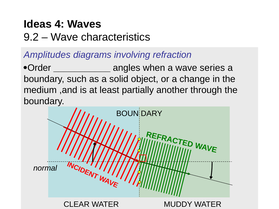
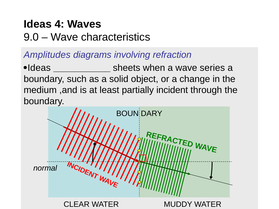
9.2: 9.2 -> 9.0 (31, 37)
Order: Order -> Ideas (39, 68)
angles: angles -> sheets (127, 68)
another: another -> incident (172, 90)
